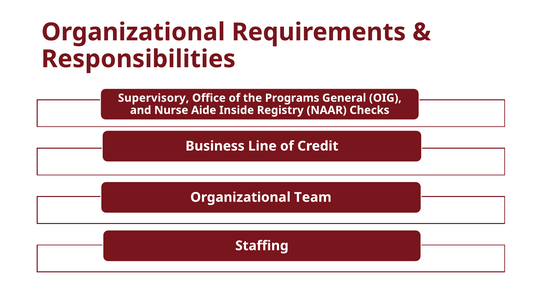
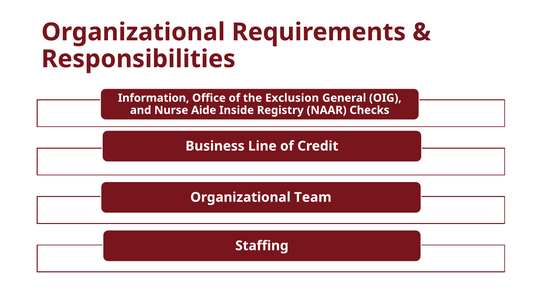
Supervisory: Supervisory -> Information (154, 98)
Programs: Programs -> Exclusion (292, 98)
